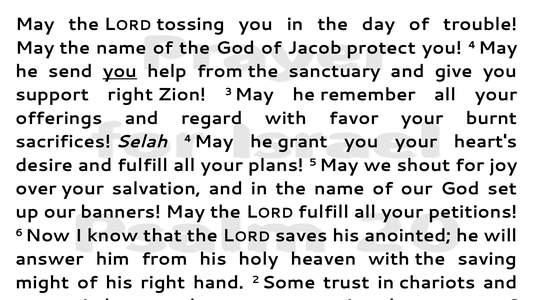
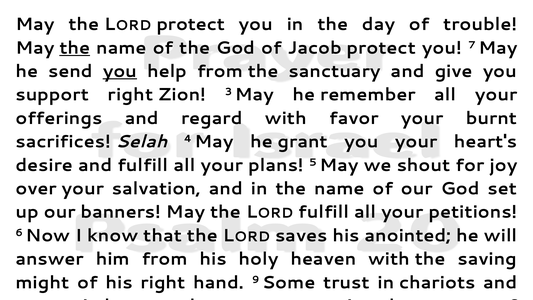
tossing: tossing -> protect (191, 24)
the underline: none -> present (75, 48)
you 4: 4 -> 7 (472, 45)
hand 2: 2 -> 9 (256, 279)
